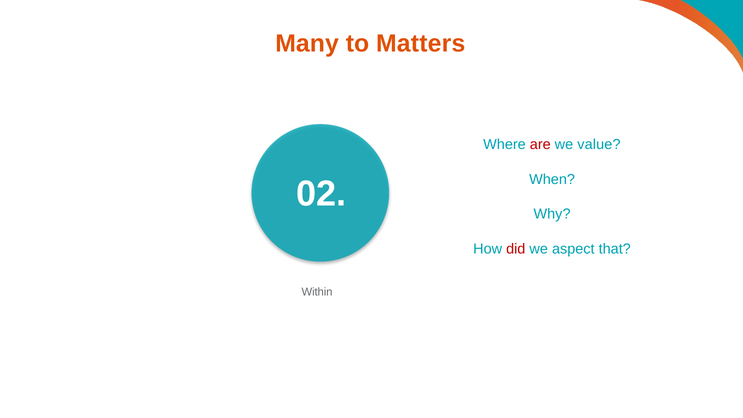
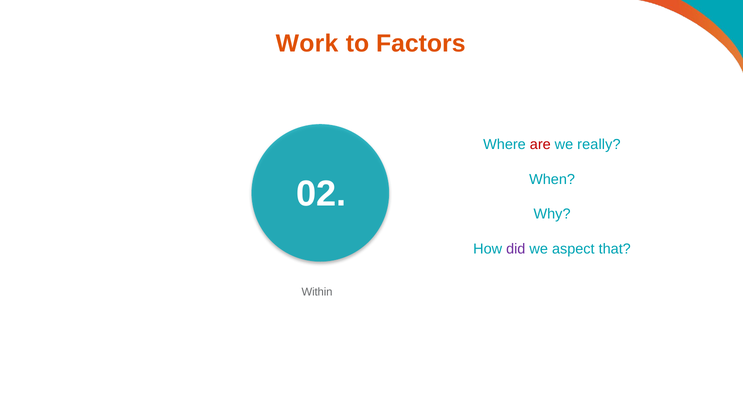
Many: Many -> Work (307, 44)
Matters: Matters -> Factors (421, 44)
value: value -> really (599, 145)
did colour: red -> purple (516, 249)
